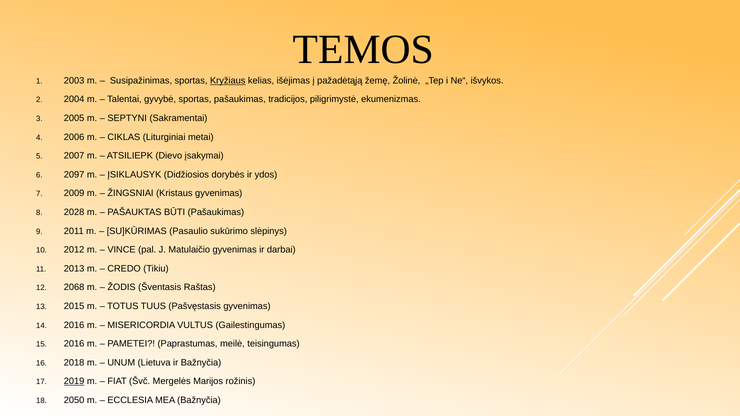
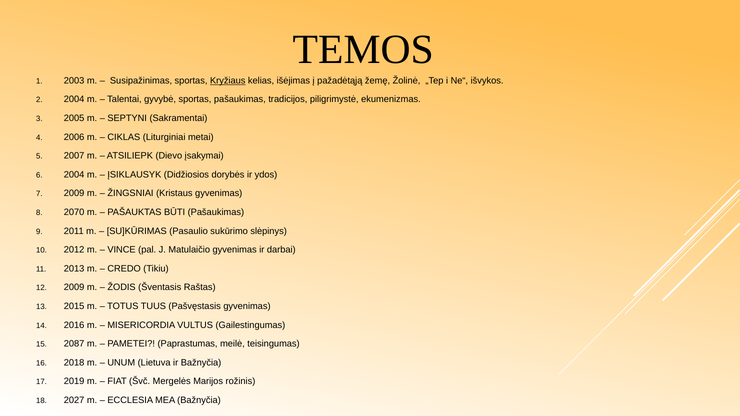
2097: 2097 -> 2004 (74, 175)
2028: 2028 -> 2070 (74, 212)
2068: 2068 -> 2009 (74, 288)
2016: 2016 -> 2087 (74, 344)
2019 underline: present -> none (74, 382)
2050: 2050 -> 2027 (74, 400)
